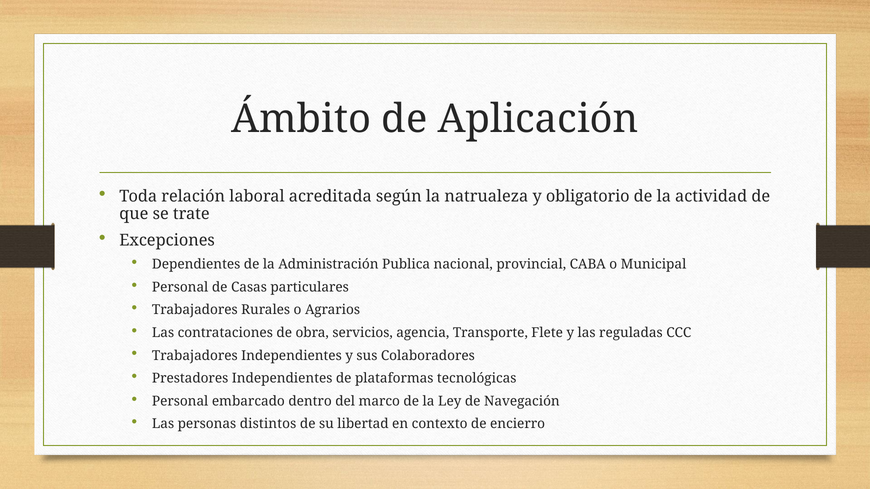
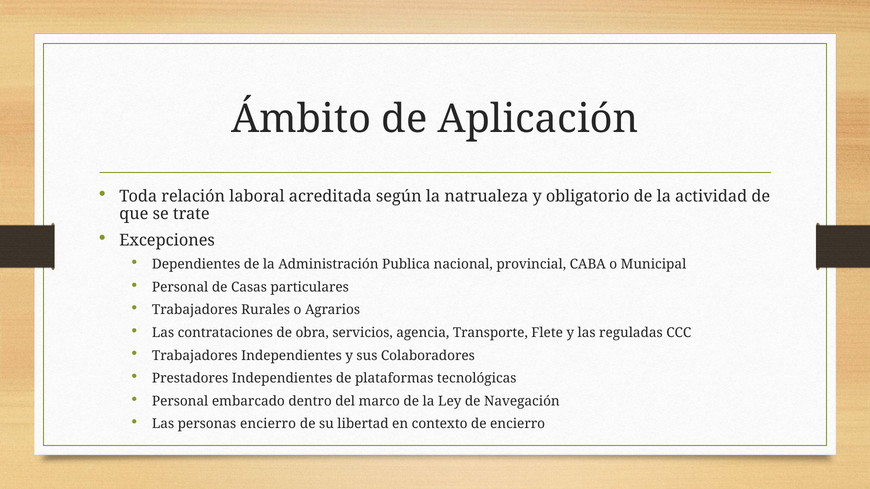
personas distintos: distintos -> encierro (268, 424)
